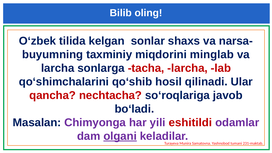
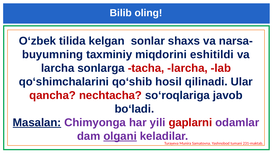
minglab: minglab -> eshitildi (212, 55)
Masalan underline: none -> present (37, 123)
eshitildi: eshitildi -> gaplarni (190, 123)
